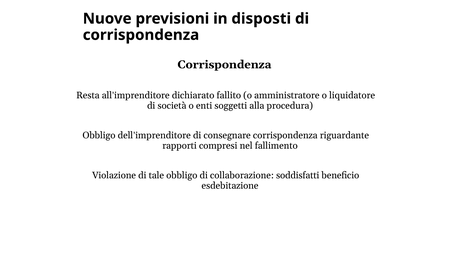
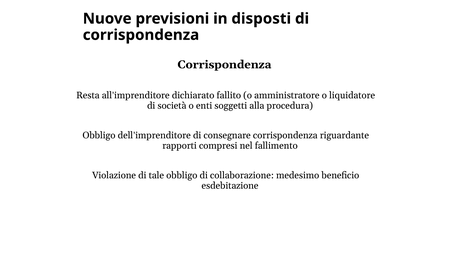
soddisfatti: soddisfatti -> medesimo (298, 175)
